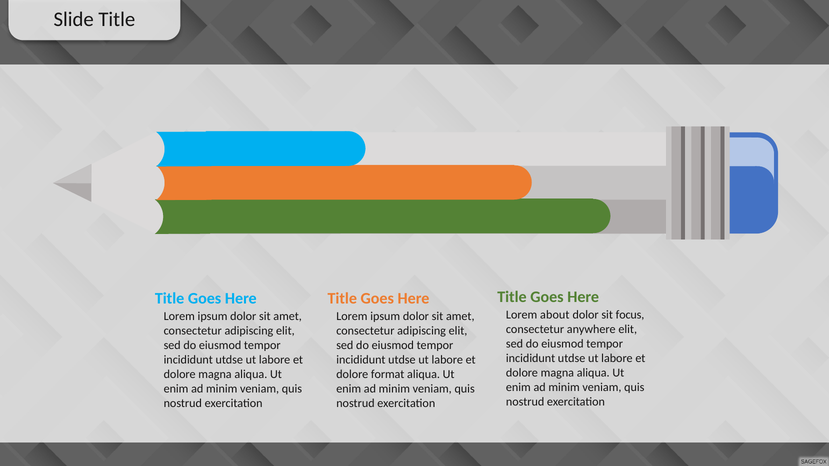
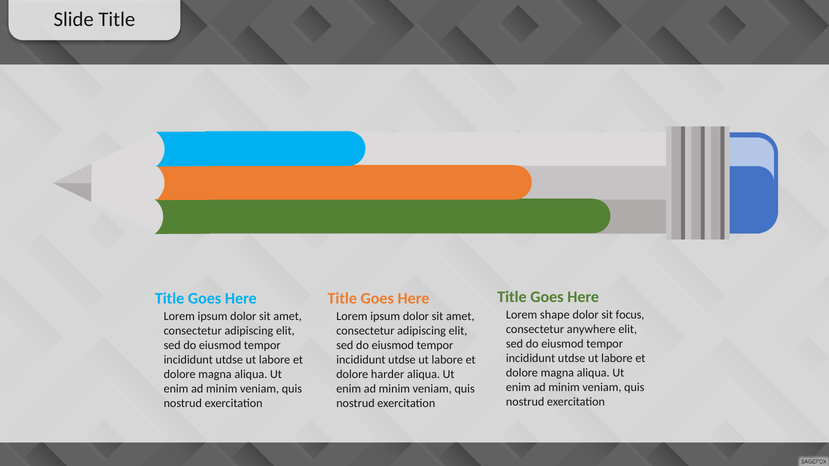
about: about -> shape (555, 315)
format: format -> harder (388, 374)
